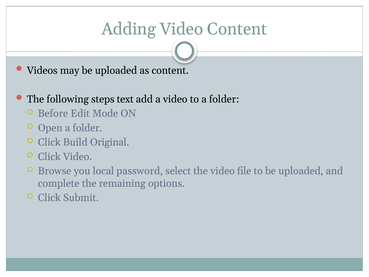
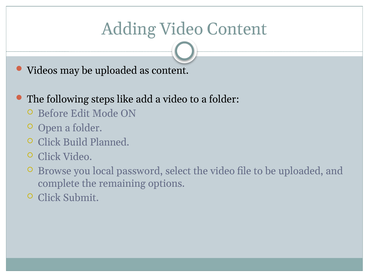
text: text -> like (125, 99)
Original: Original -> Planned (110, 142)
